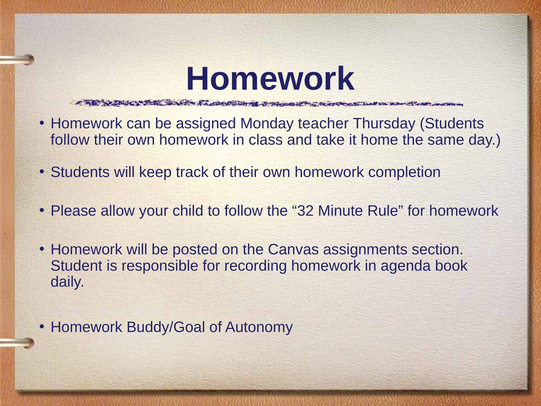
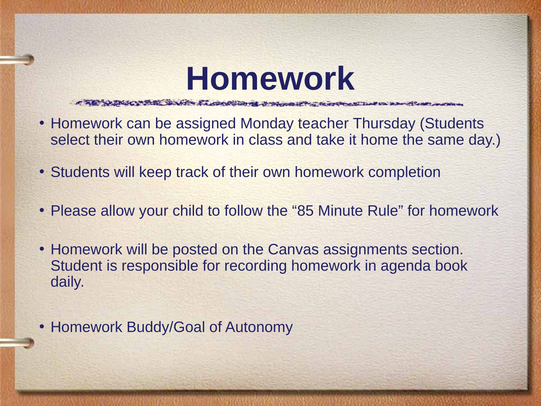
follow: follow -> select (70, 140)
32: 32 -> 85 (303, 211)
